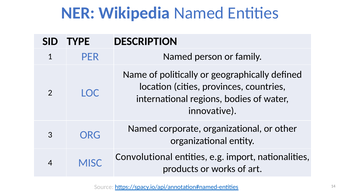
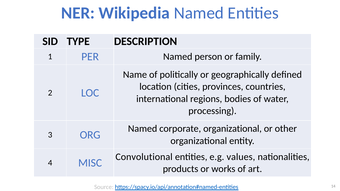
innovative: innovative -> processing (212, 111)
import: import -> values (241, 157)
